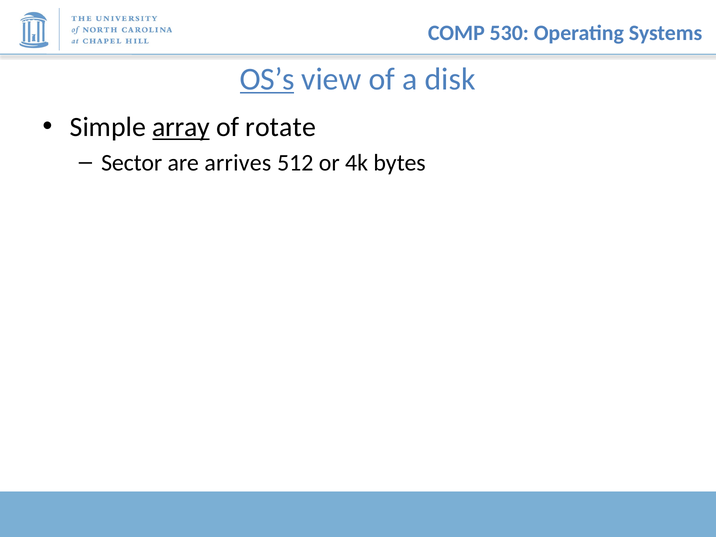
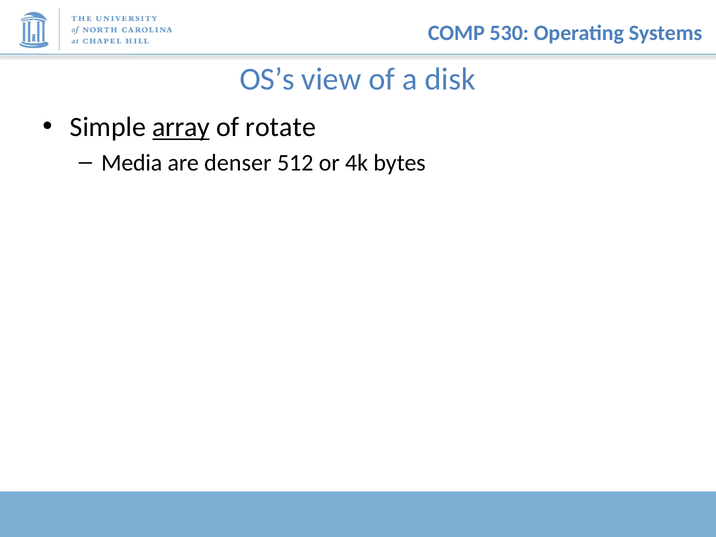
OS’s underline: present -> none (267, 79)
Sector: Sector -> Media (132, 163)
arrives: arrives -> denser (238, 163)
